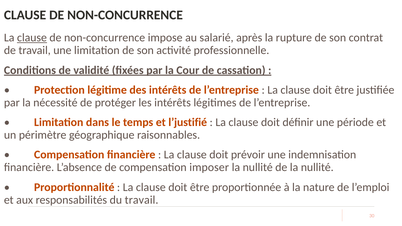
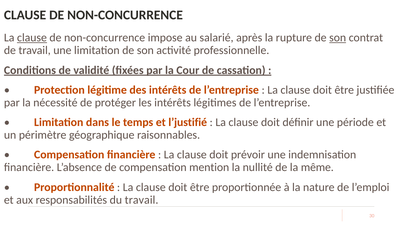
son underline: none -> present (338, 38)
imposer: imposer -> mention (209, 167)
de la nullité: nullité -> même (317, 167)
